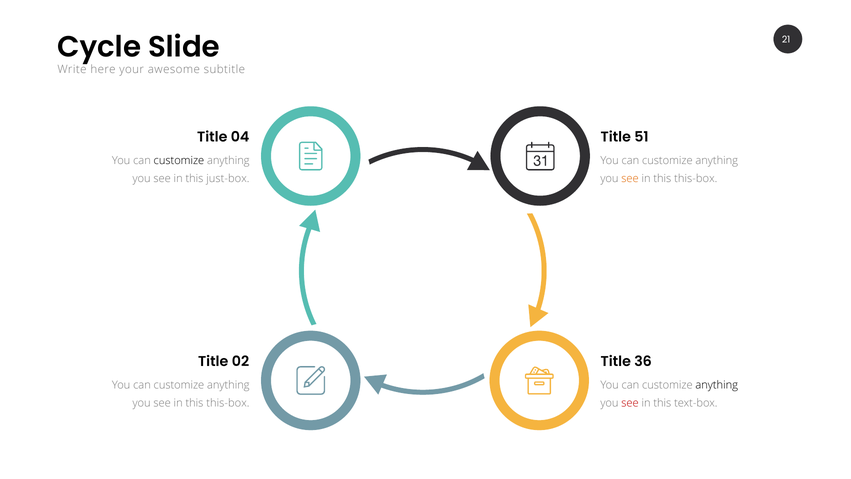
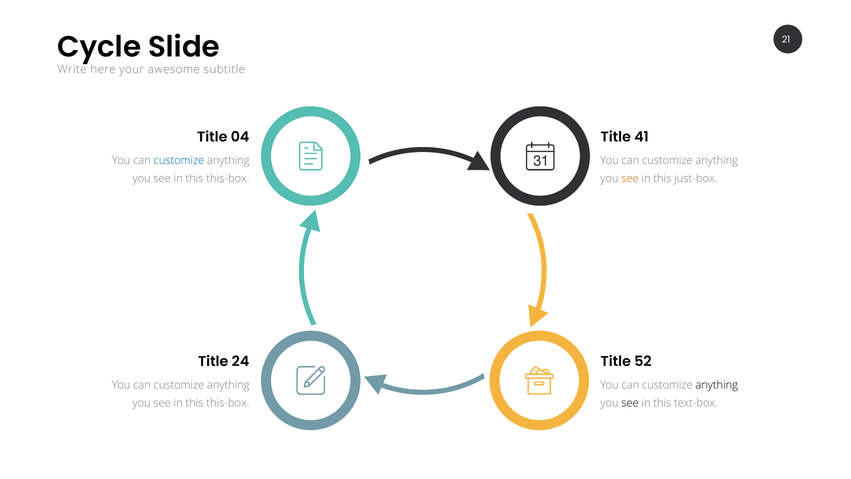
51: 51 -> 41 (642, 137)
customize colour: black -> blue (179, 160)
just-box: just-box -> this-box (228, 179)
this-box: this-box -> just-box (696, 179)
02: 02 -> 24 (241, 361)
36: 36 -> 52 (643, 361)
see colour: red -> black (630, 403)
